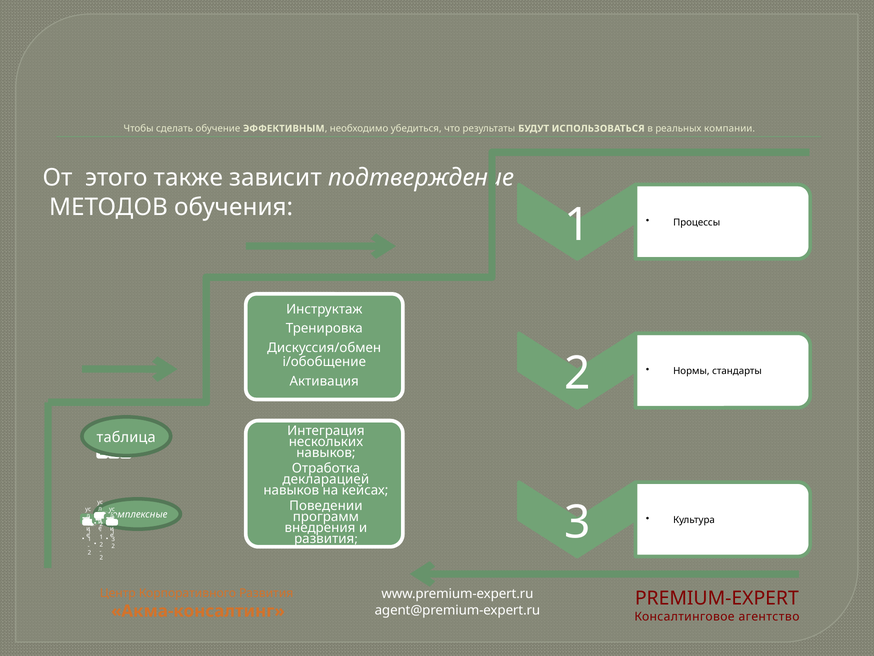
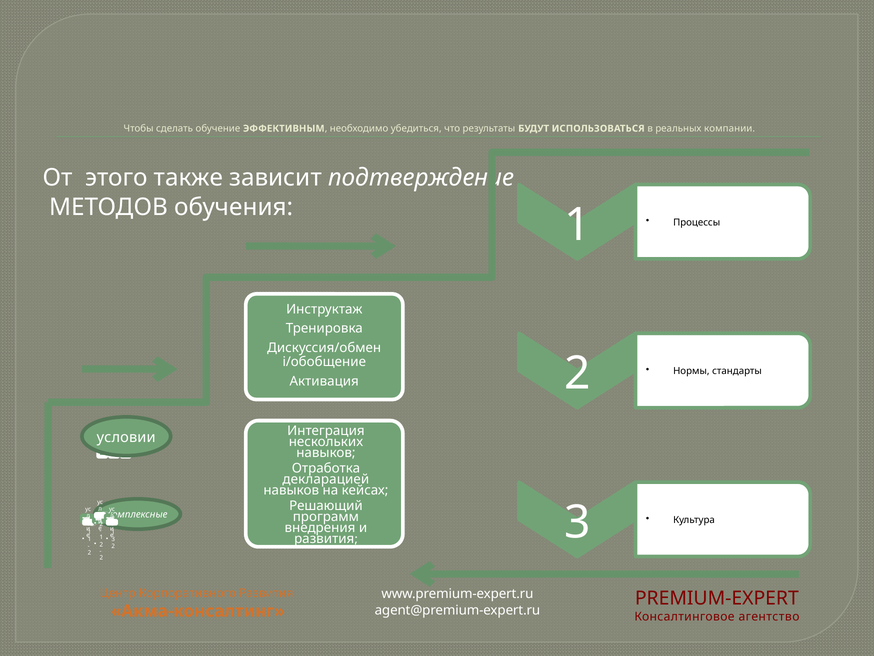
таблица: таблица -> условии (126, 437)
Поведении: Поведении -> Решающий (326, 506)
